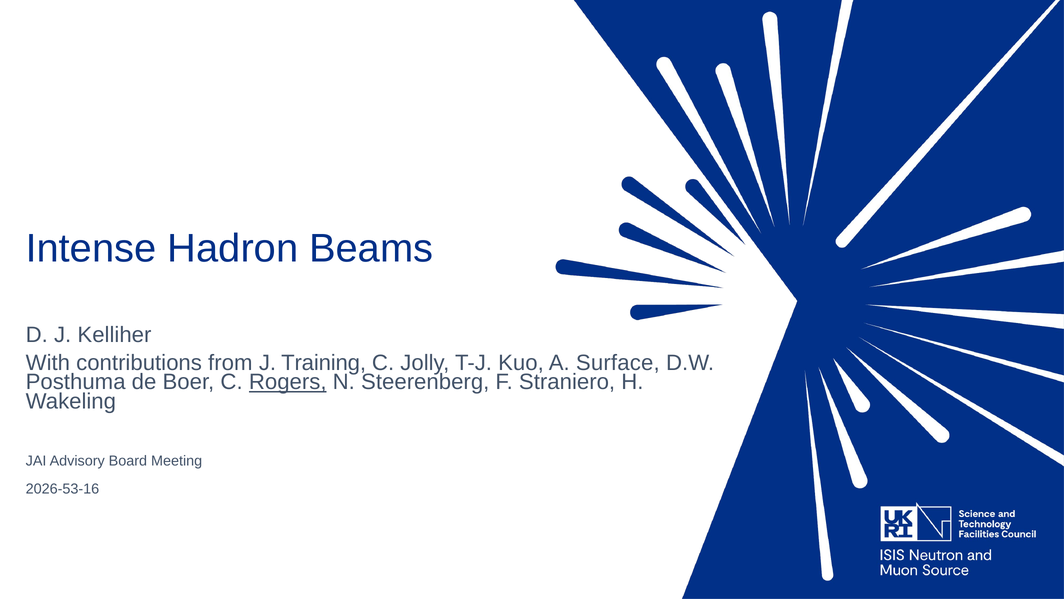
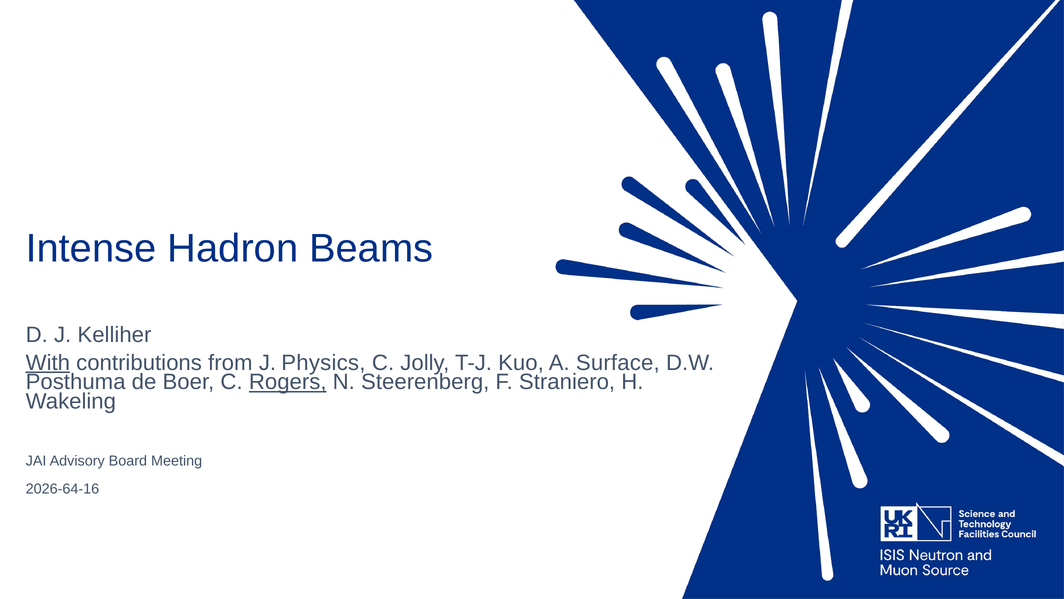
With underline: none -> present (48, 363)
Training: Training -> Physics (323, 363)
2026-53-16: 2026-53-16 -> 2026-64-16 (62, 489)
